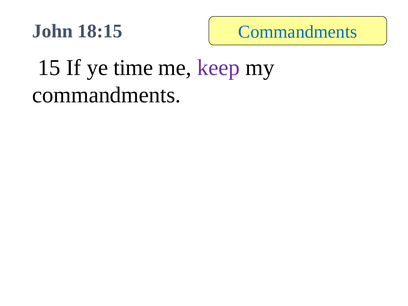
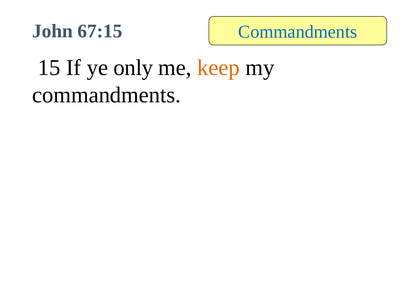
18:15: 18:15 -> 67:15 (100, 31)
time: time -> only (133, 68)
keep colour: purple -> orange (219, 68)
